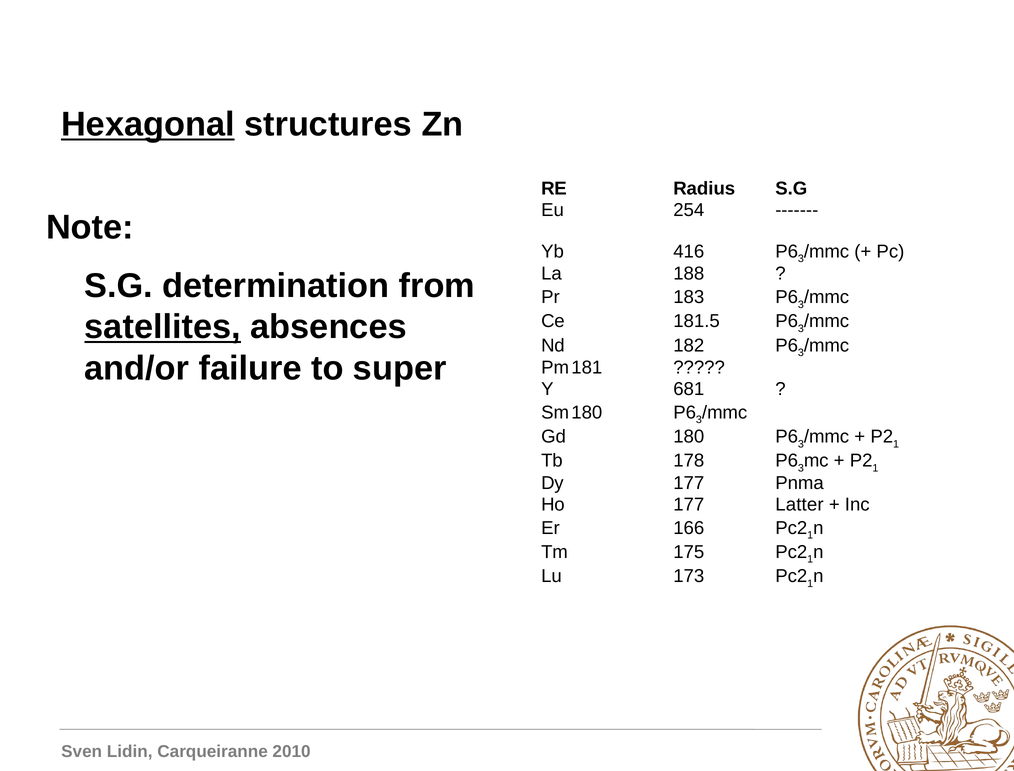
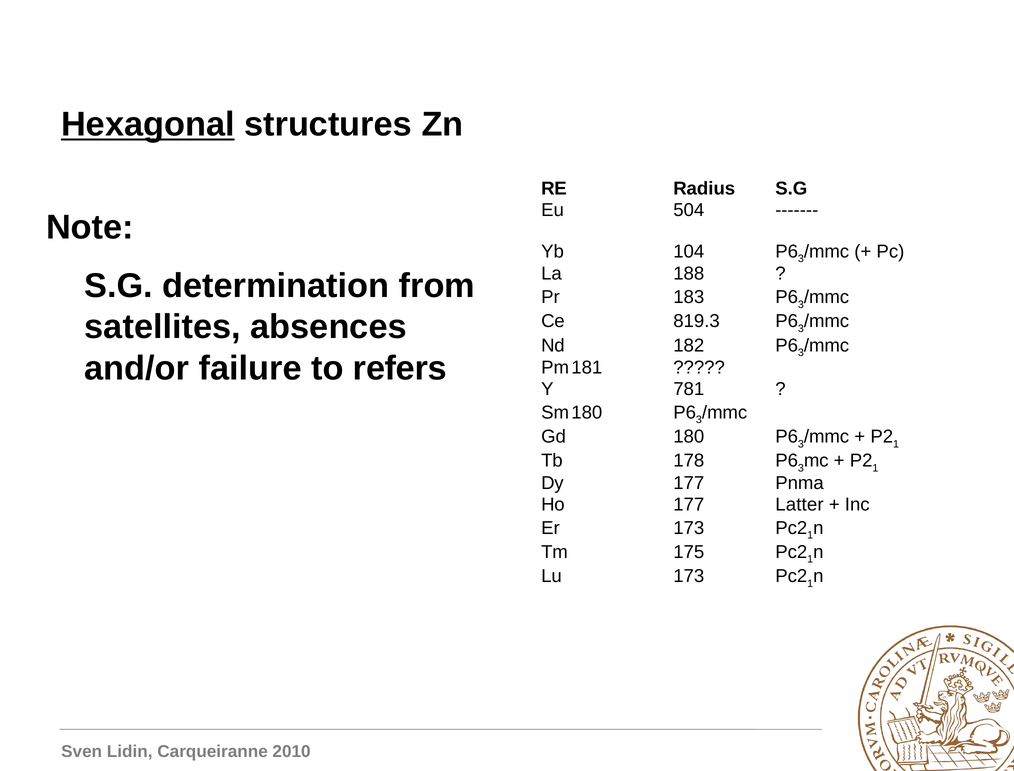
254: 254 -> 504 (689, 210)
416: 416 -> 104 (689, 251)
satellites underline: present -> none (163, 327)
181.5: 181.5 -> 819.3 (697, 321)
super: super -> refers (400, 368)
681: 681 -> 781 (689, 389)
Er 166: 166 -> 173 (689, 528)
